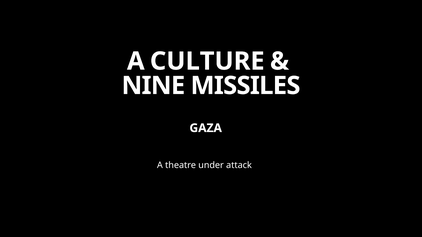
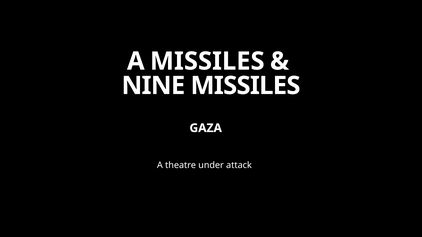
A CULTURE: CULTURE -> MISSILES (207, 61)
